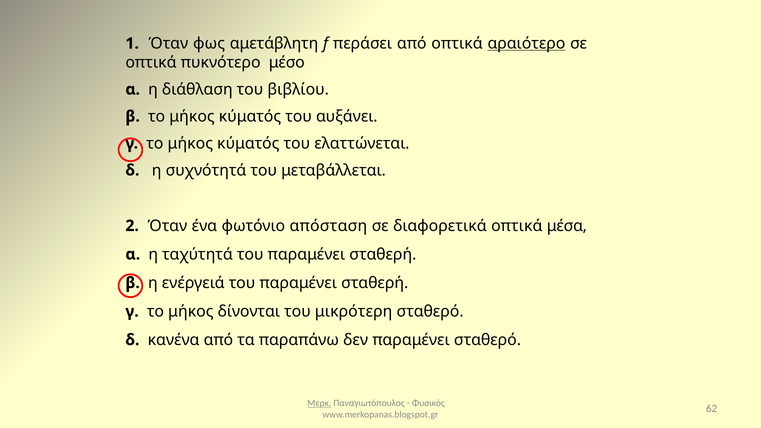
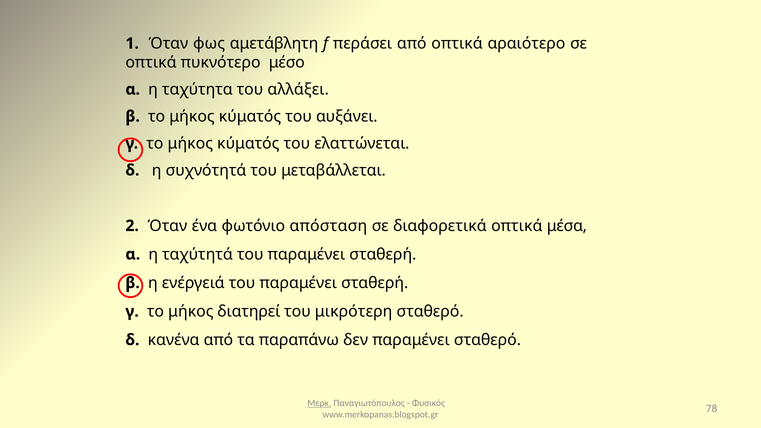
αραιότερο underline: present -> none (526, 43)
διάθλαση: διάθλαση -> ταχύτητα (197, 89)
βιβλίου: βιβλίου -> αλλάξει (298, 89)
δίνονται: δίνονται -> διατηρεί (249, 311)
62: 62 -> 78 (712, 409)
